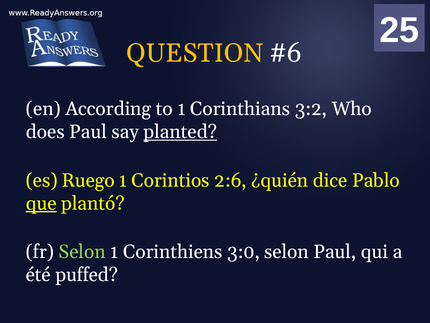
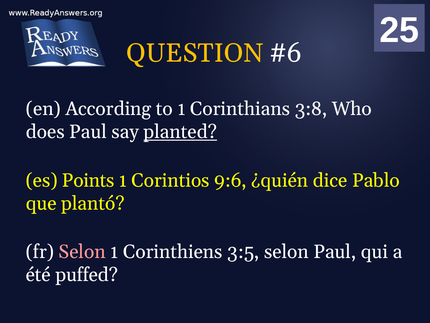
3:2: 3:2 -> 3:8 (311, 109)
Ruego: Ruego -> Points (88, 180)
2:6: 2:6 -> 9:6 (230, 180)
que underline: present -> none (41, 203)
Selon colour: light green -> pink (82, 251)
3:0: 3:0 -> 3:5 (243, 251)
